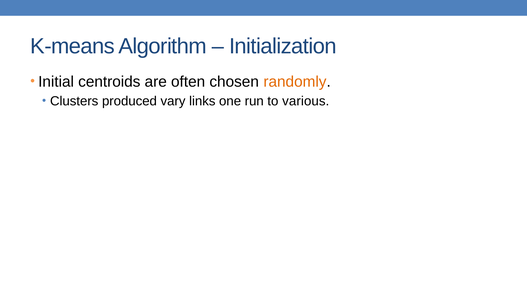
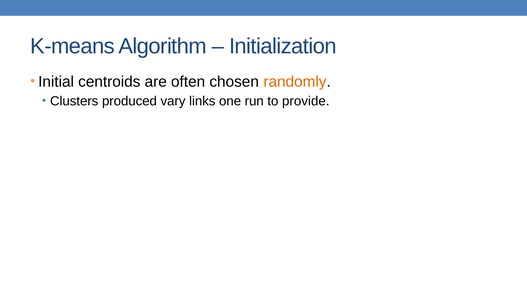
various: various -> provide (306, 101)
